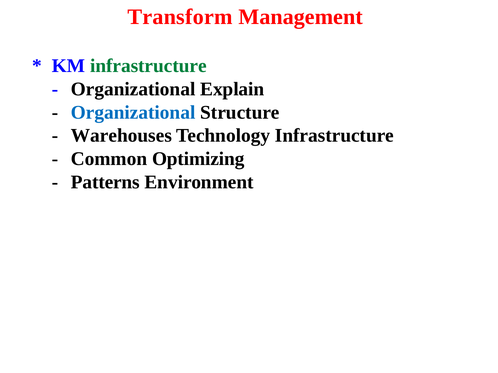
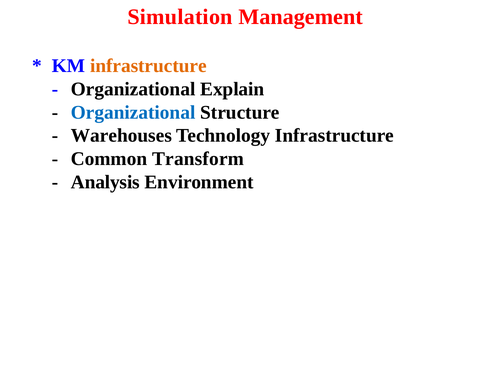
Transform: Transform -> Simulation (180, 17)
infrastructure colour: green -> orange (148, 66)
Optimizing: Optimizing -> Transform (198, 159)
Patterns: Patterns -> Analysis (105, 182)
